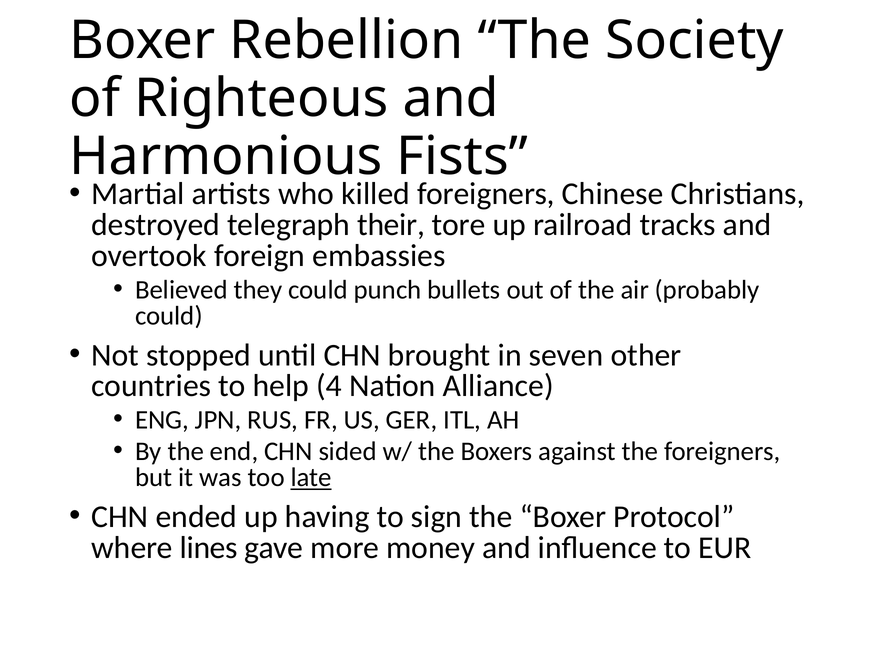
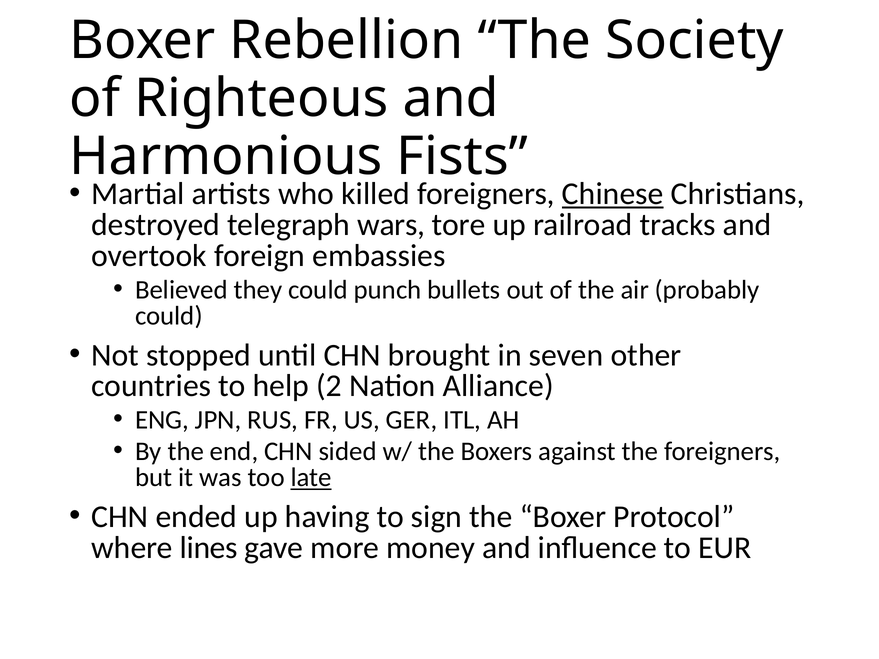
Chinese underline: none -> present (613, 194)
their: their -> wars (391, 225)
4: 4 -> 2 (329, 386)
